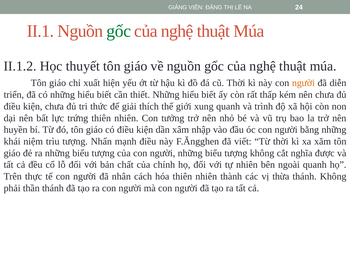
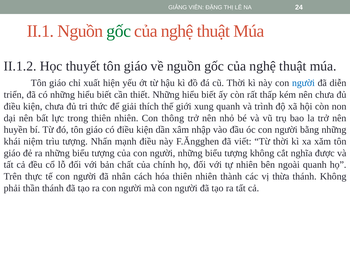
người colour: orange -> blue (303, 83)
trứng: trứng -> trong (78, 118)
tưởng: tưởng -> thông (173, 118)
